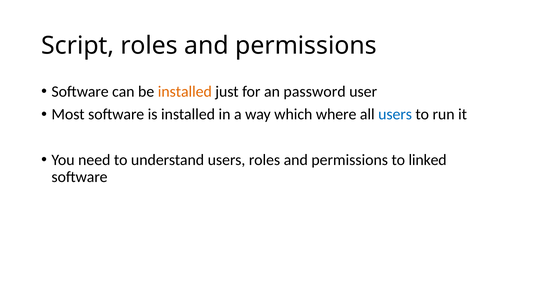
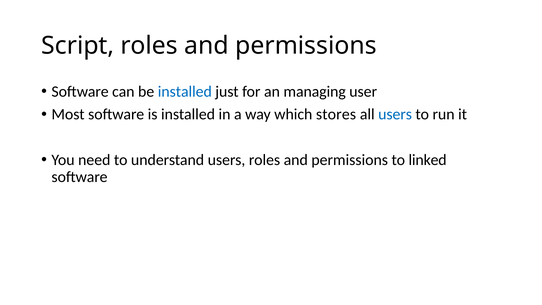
installed colour: orange -> blue (185, 92)
password: password -> managing (315, 92)
where: where -> stores (336, 114)
